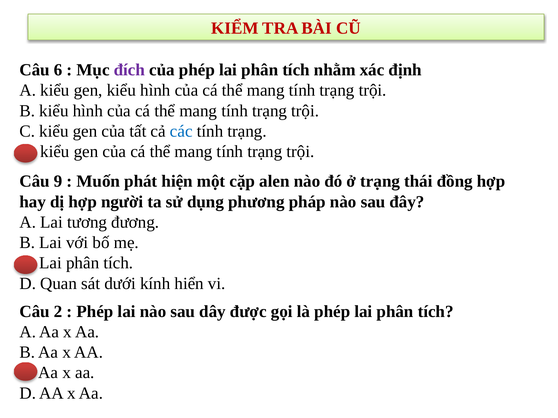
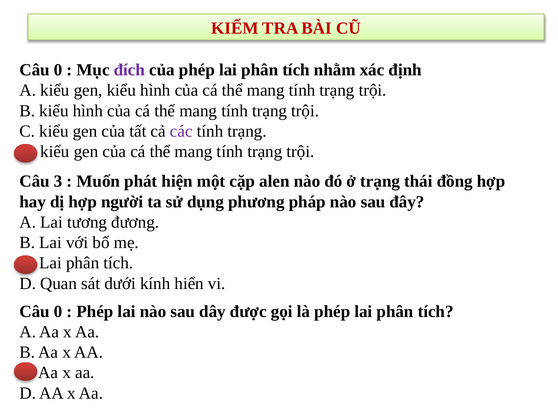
6: 6 -> 0 (58, 70)
các colour: blue -> purple (181, 131)
9: 9 -> 3 (58, 182)
2: 2 -> 0 (58, 312)
